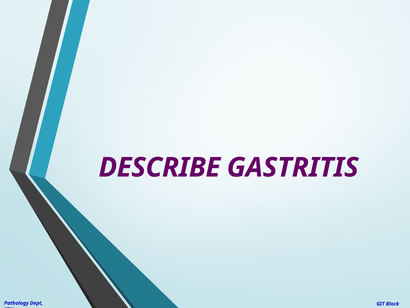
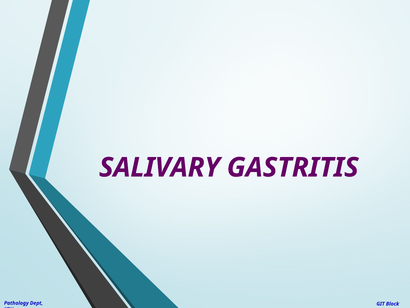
DESCRIBE: DESCRIBE -> SALIVARY (159, 167)
